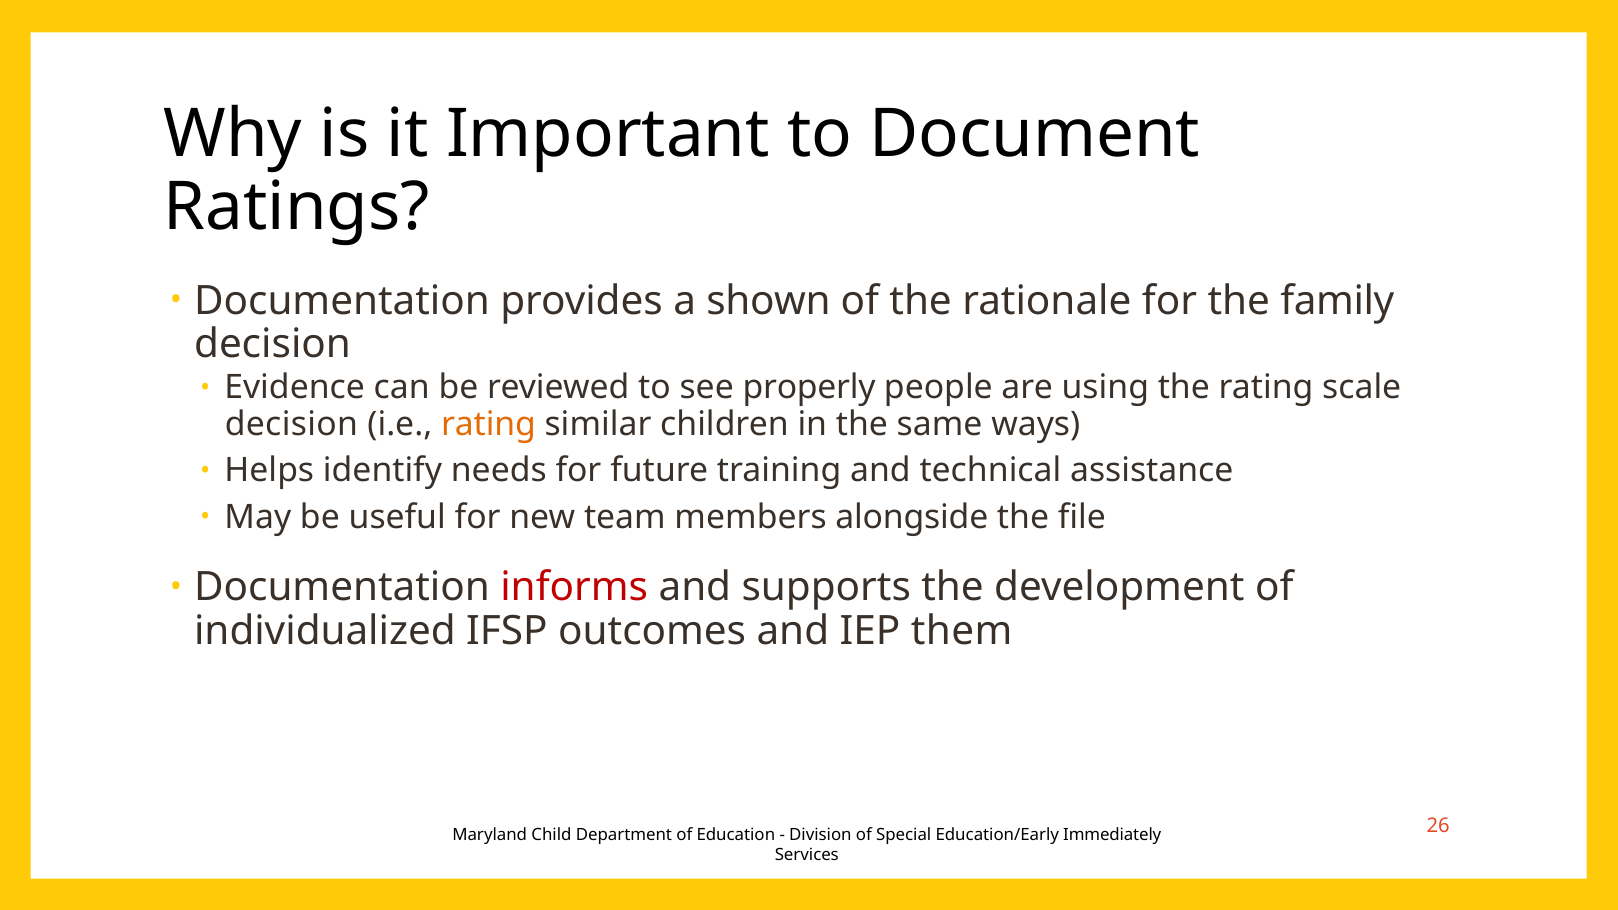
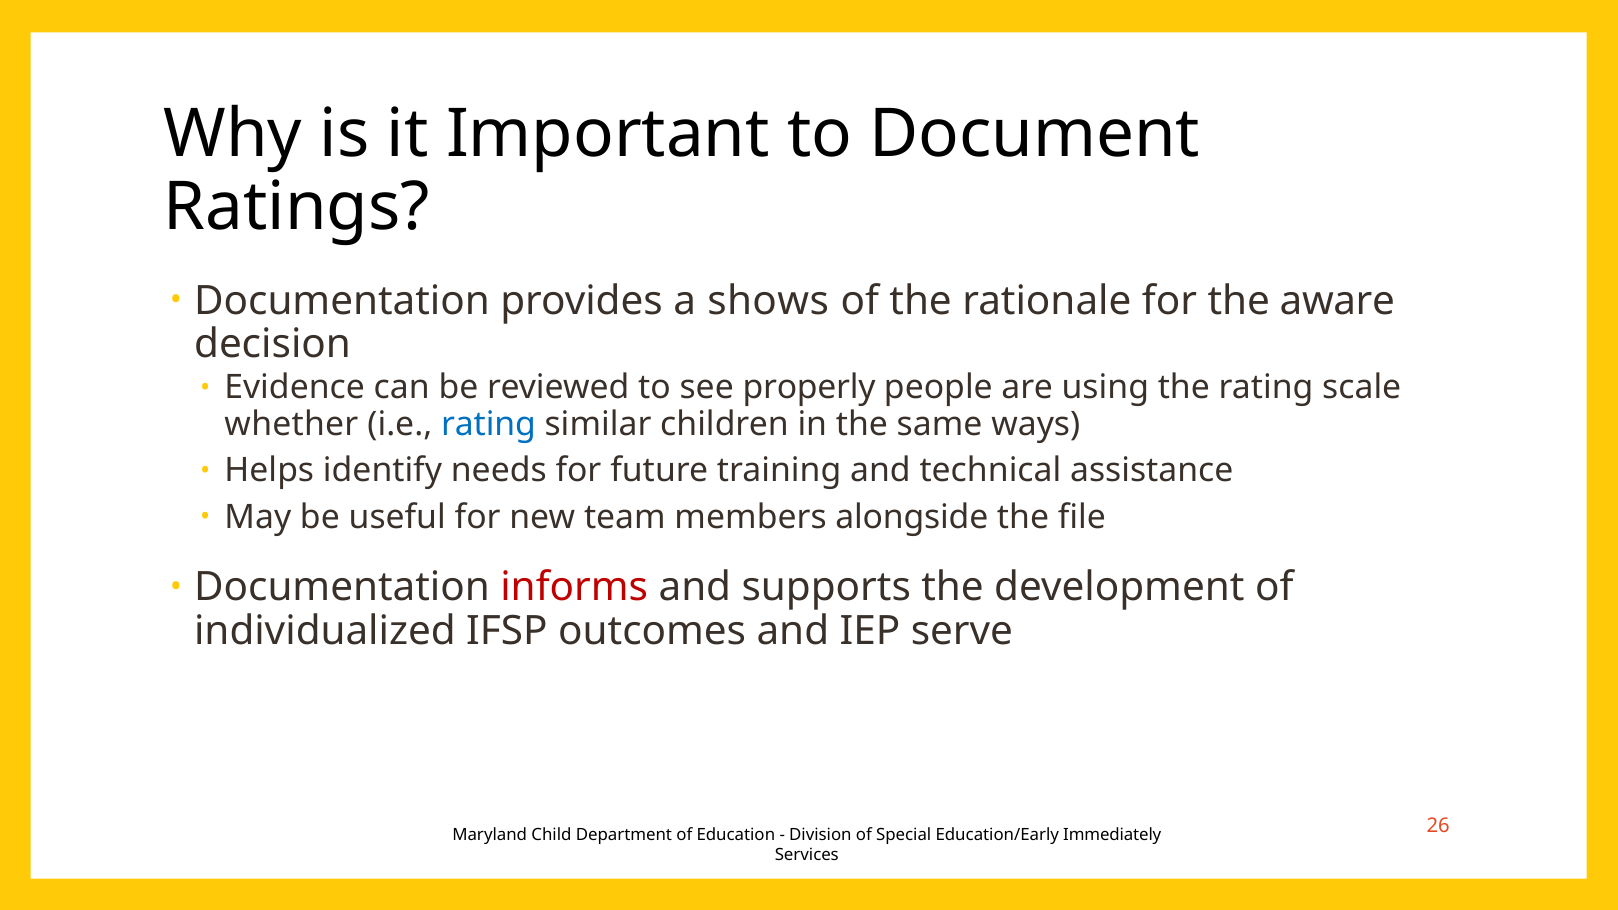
shown: shown -> shows (768, 301)
family: family -> aware (1337, 301)
decision: decision -> whether (291, 424)
rating colour: orange -> blue (488, 424)
them: them -> serve (962, 631)
